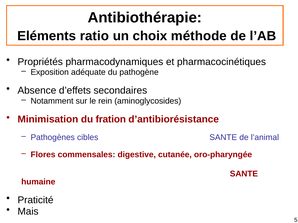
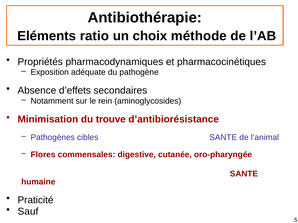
fration: fration -> trouve (111, 120)
Mais: Mais -> Sauf (28, 212)
